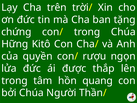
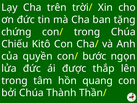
Hững: Hững -> Chiếu (15, 44)
rượu: rượu -> bước (94, 56)
Người: Người -> Thành (61, 93)
